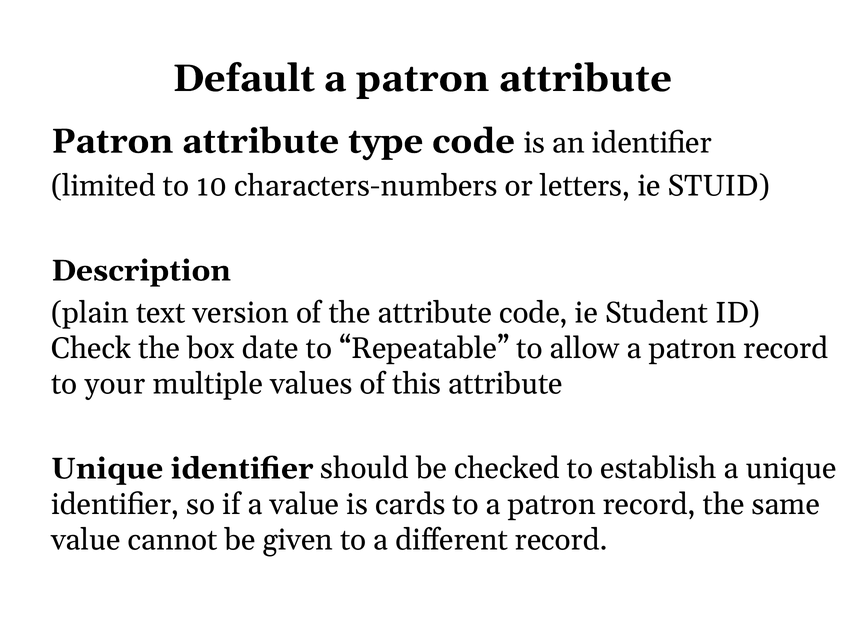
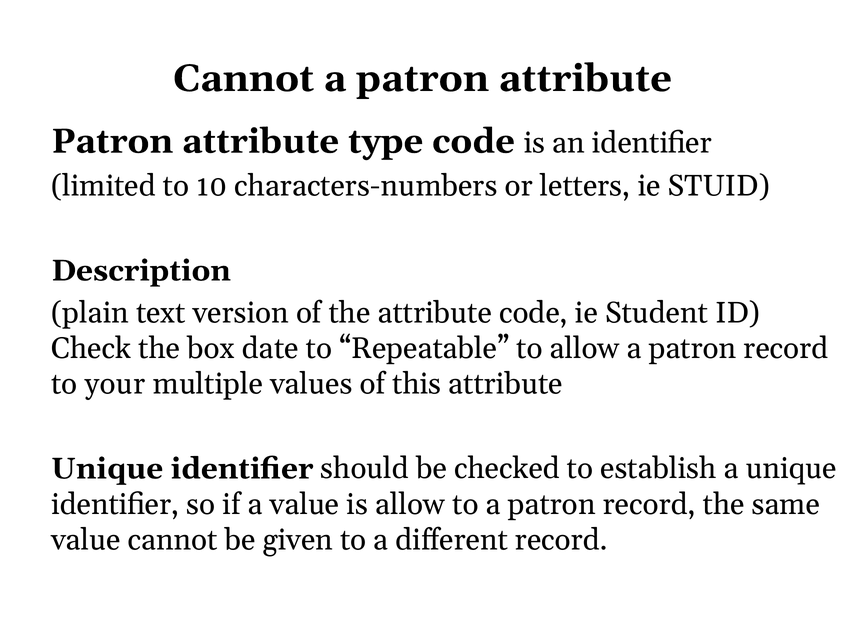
Default: Default -> Cannot (244, 78)
is cards: cards -> allow (410, 504)
